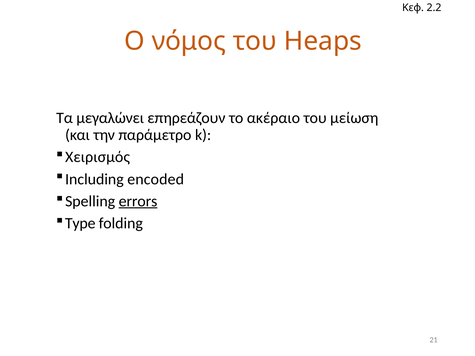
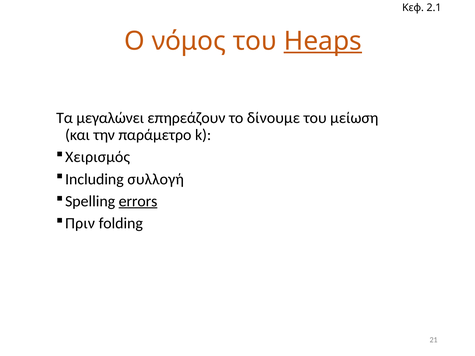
2.2: 2.2 -> 2.1 (434, 8)
Heaps underline: none -> present (323, 41)
ακέραιο: ακέραιο -> δίνουμε (273, 118)
encoded: encoded -> συλλογή (156, 179)
Type: Type -> Πριν (80, 223)
